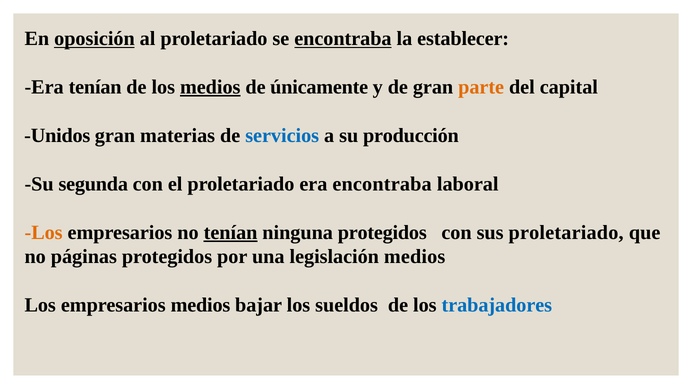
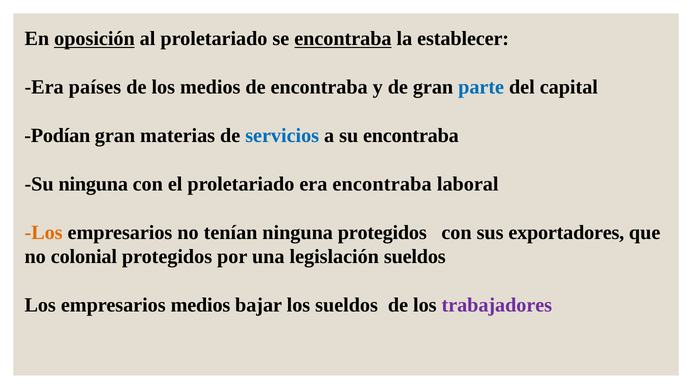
Era tenían: tenían -> países (95, 87)
medios underline: present -> none (210, 87)
de únicamente: únicamente -> encontraba (319, 87)
parte colour: orange -> blue (481, 87)
Unidos: Unidos -> Podían (57, 136)
su producción: producción -> encontraba (411, 136)
Su segunda: segunda -> ninguna (93, 184)
tenían underline: present -> none (231, 233)
sus proletariado: proletariado -> exportadores (566, 233)
páginas: páginas -> colonial (84, 257)
legislación medios: medios -> sueldos (415, 257)
trabajadores colour: blue -> purple (497, 305)
